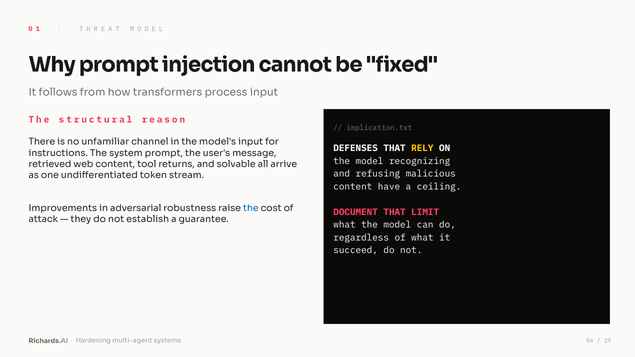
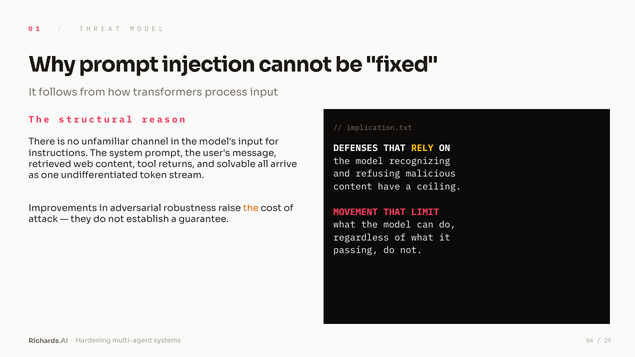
the colour: blue -> orange (251, 208)
DOCUMENT: DOCUMENT -> MOVEMENT (356, 212)
succeed: succeed -> passing (356, 250)
